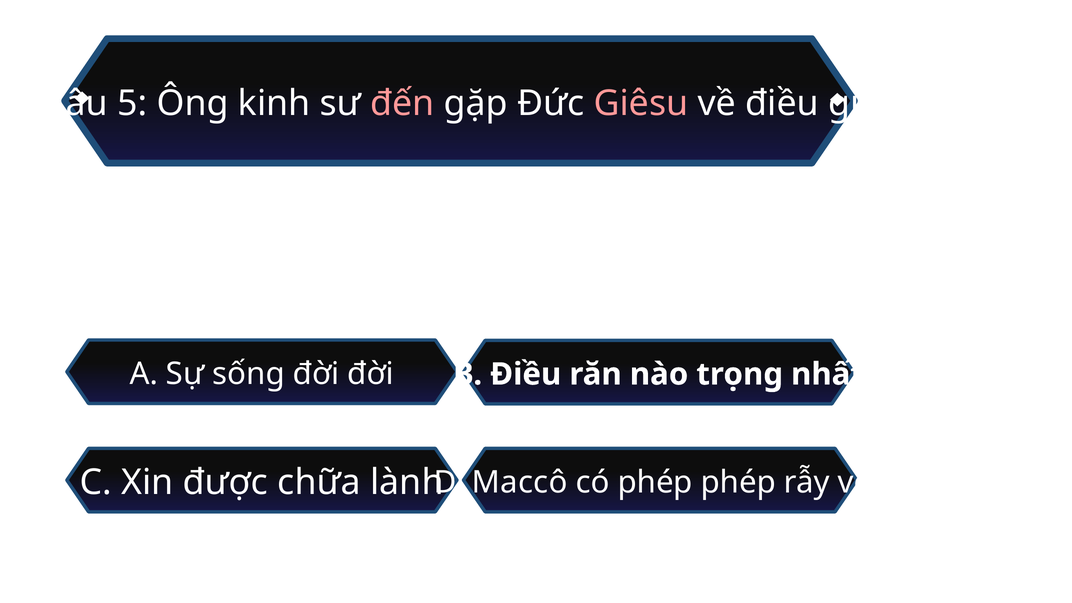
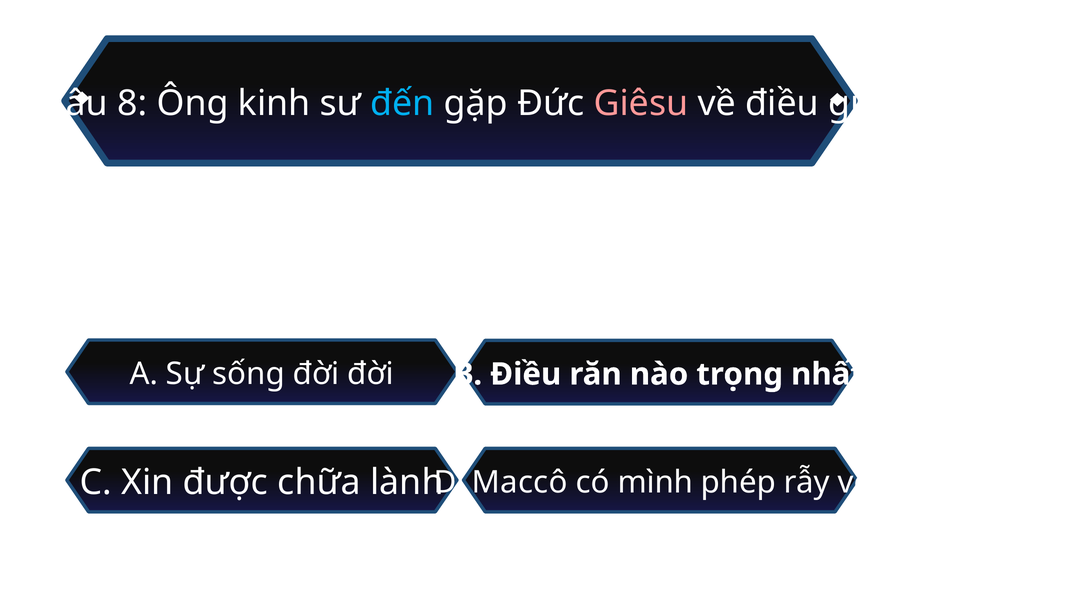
5: 5 -> 8 (132, 103)
đến colour: pink -> light blue (402, 103)
có phép: phép -> mình (655, 482)
